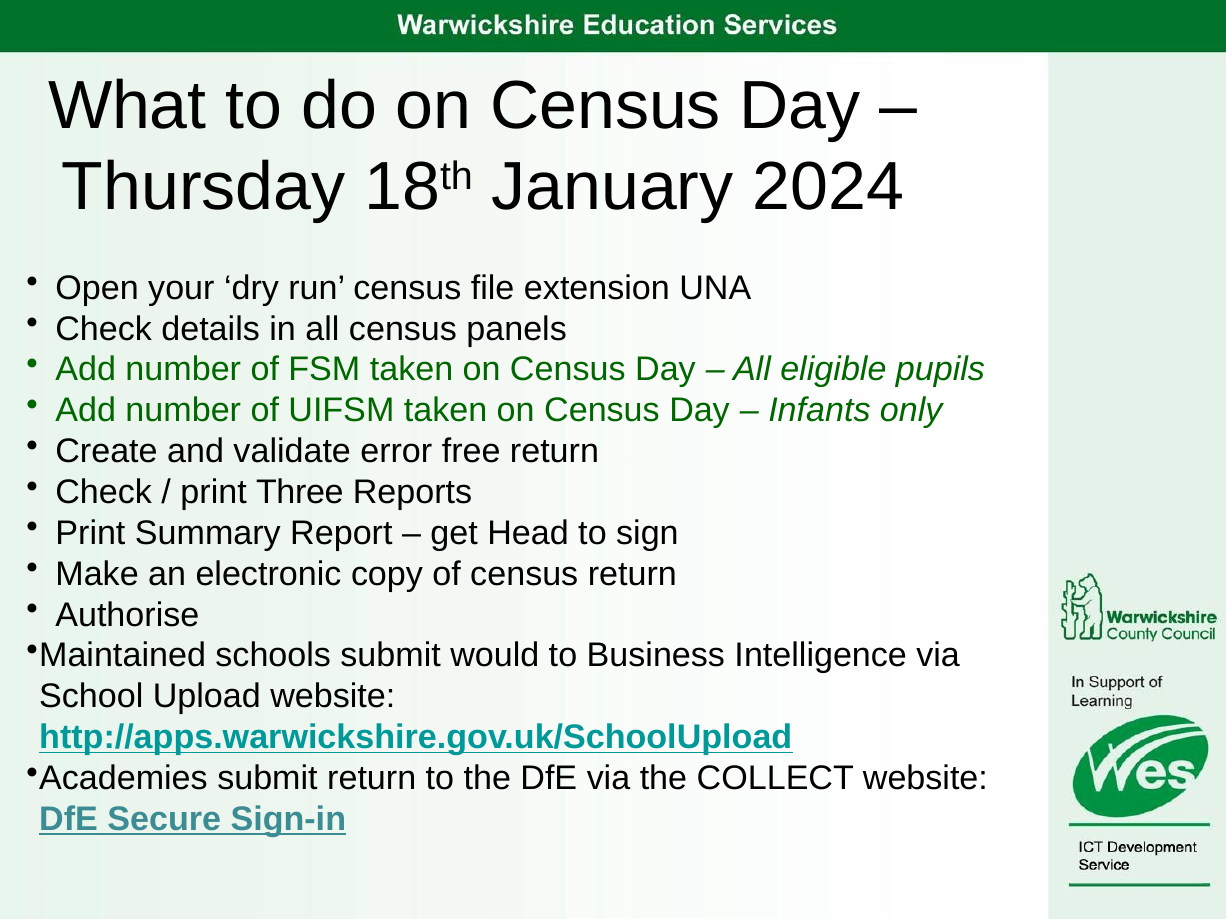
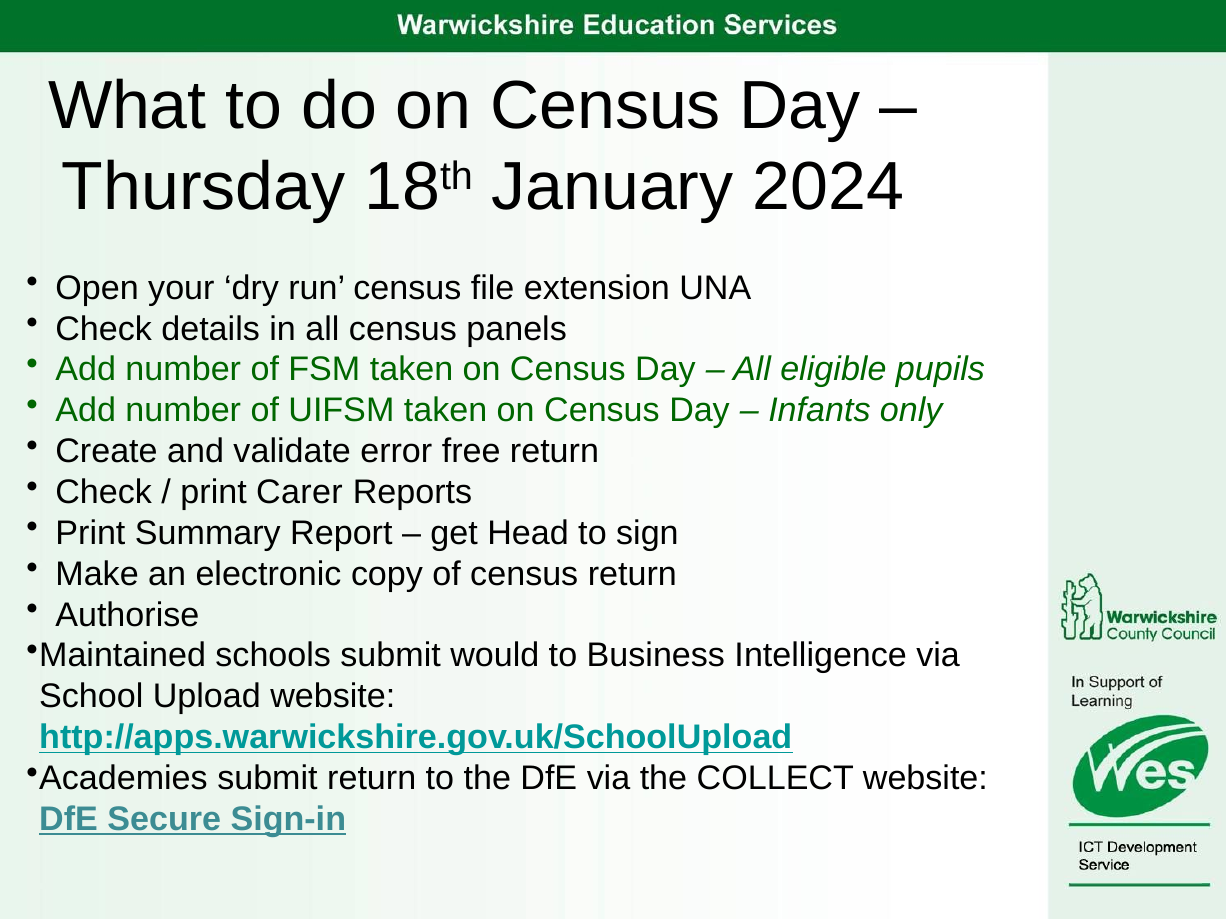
Three: Three -> Carer (299, 493)
